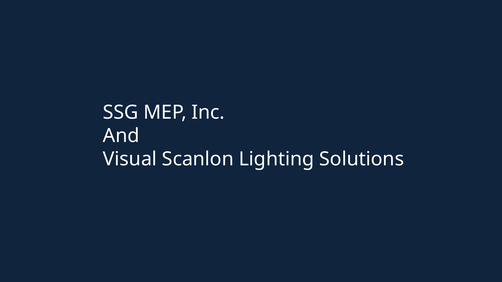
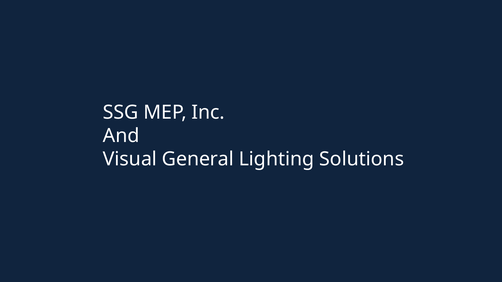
Scanlon: Scanlon -> General (198, 159)
